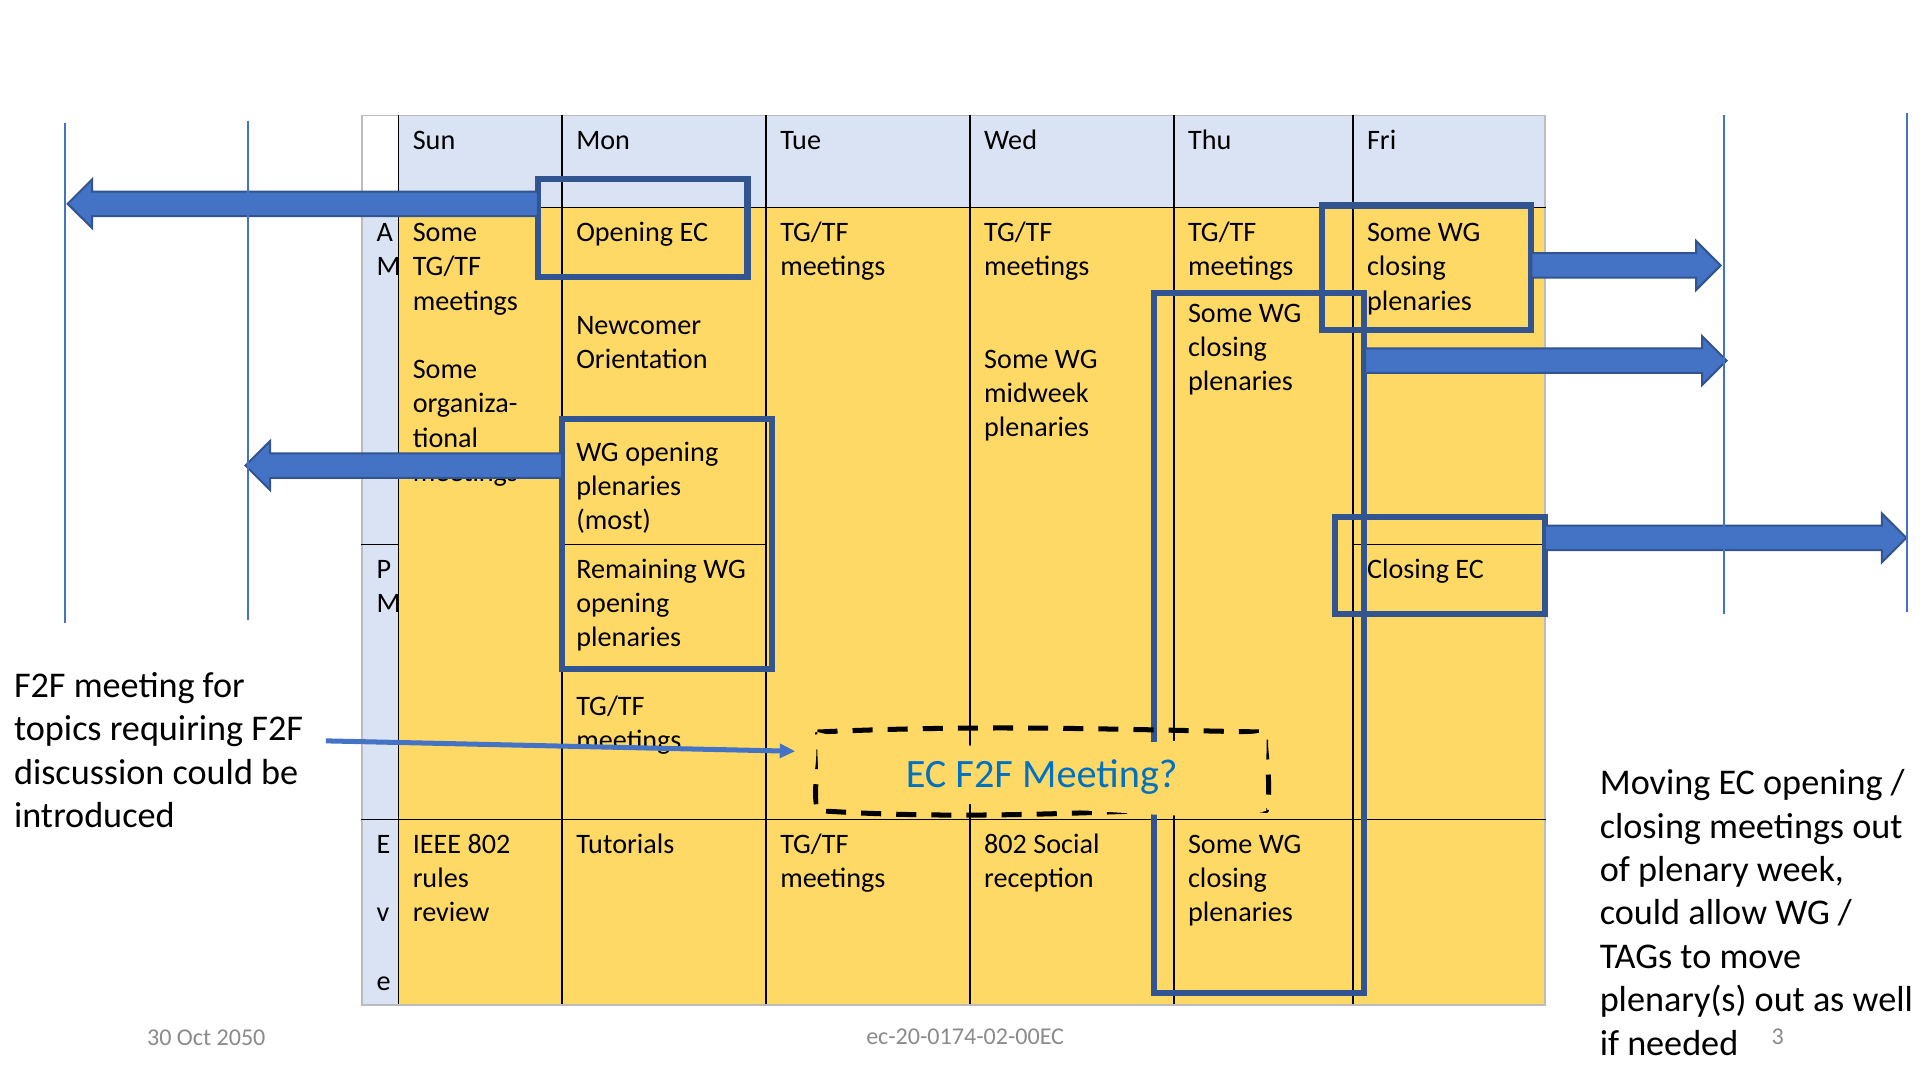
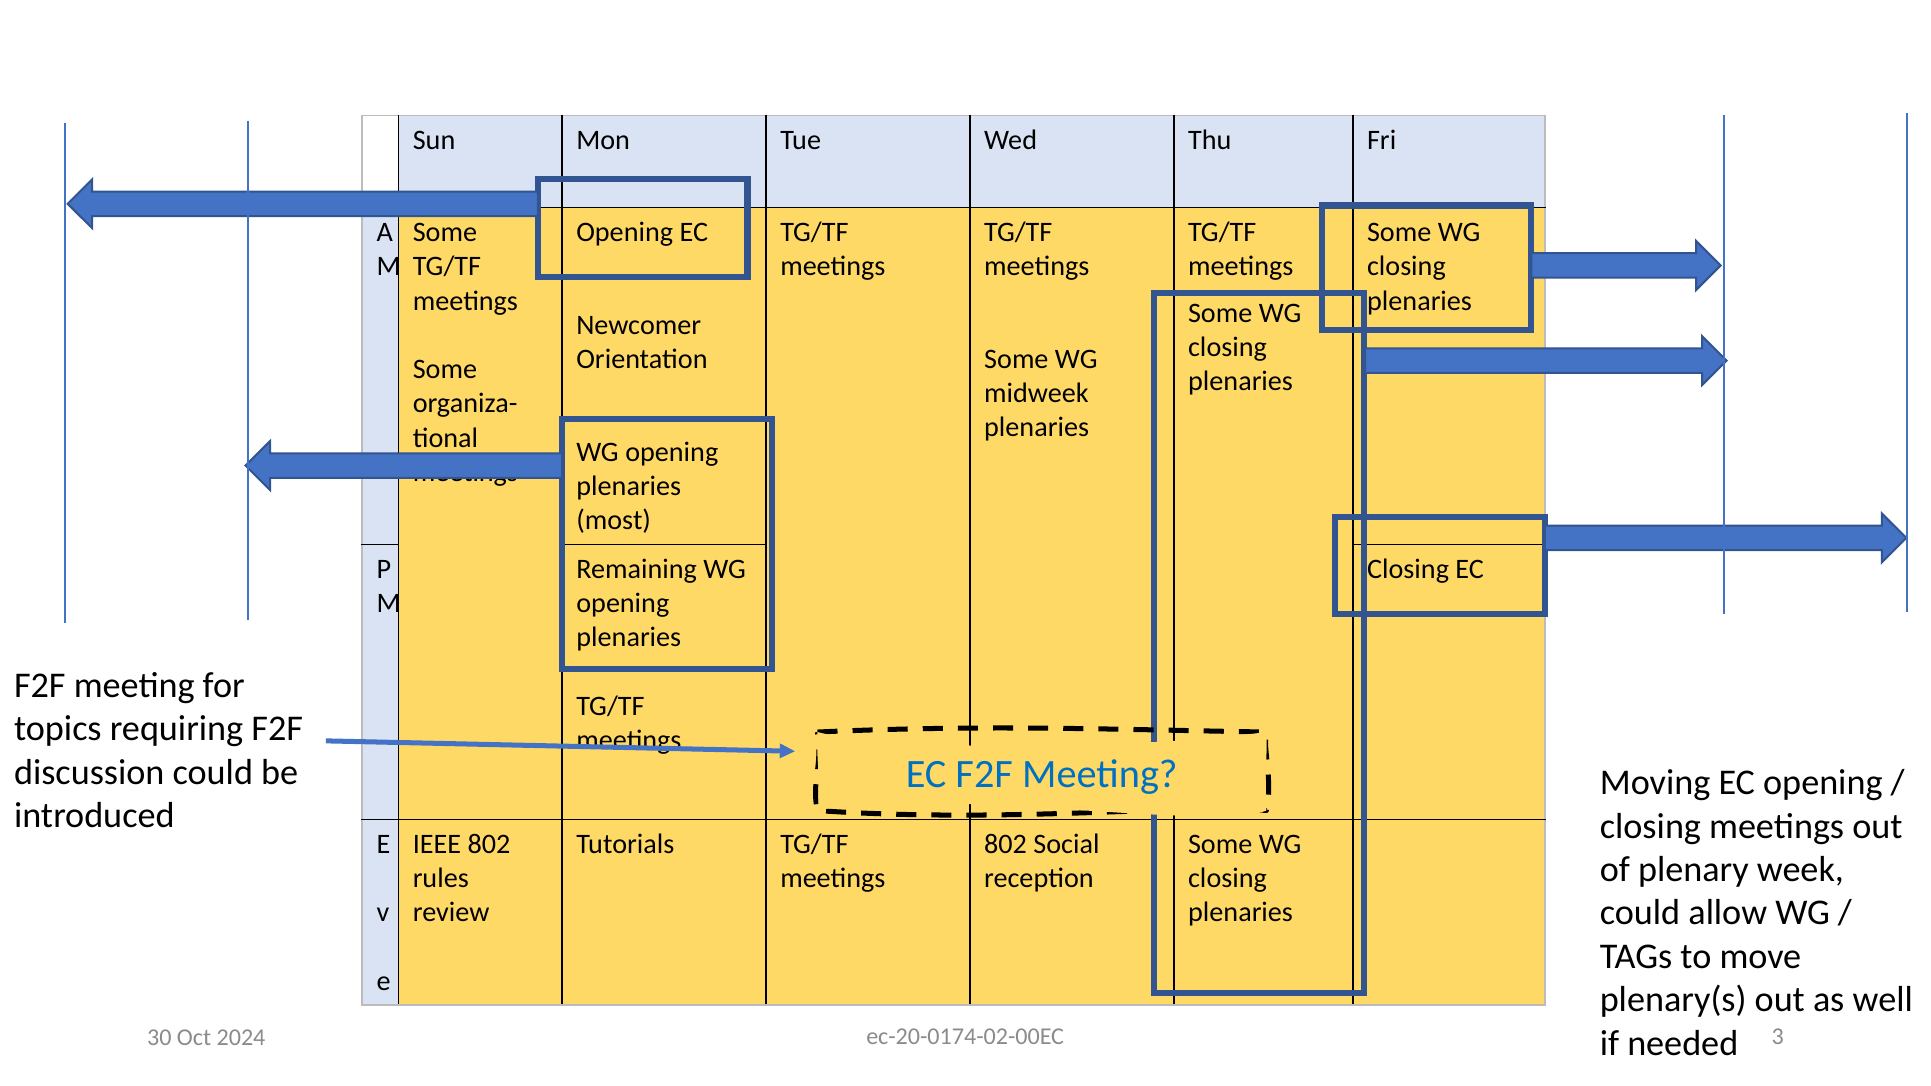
2050: 2050 -> 2024 (241, 1037)
